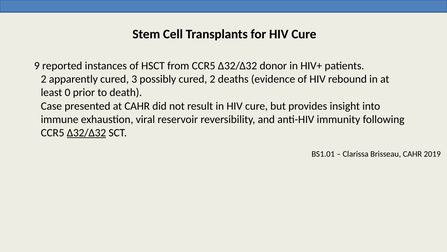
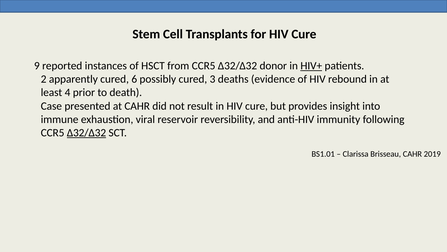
HIV+ underline: none -> present (311, 66)
3: 3 -> 6 (134, 79)
cured 2: 2 -> 3 (213, 79)
0: 0 -> 4 (68, 92)
